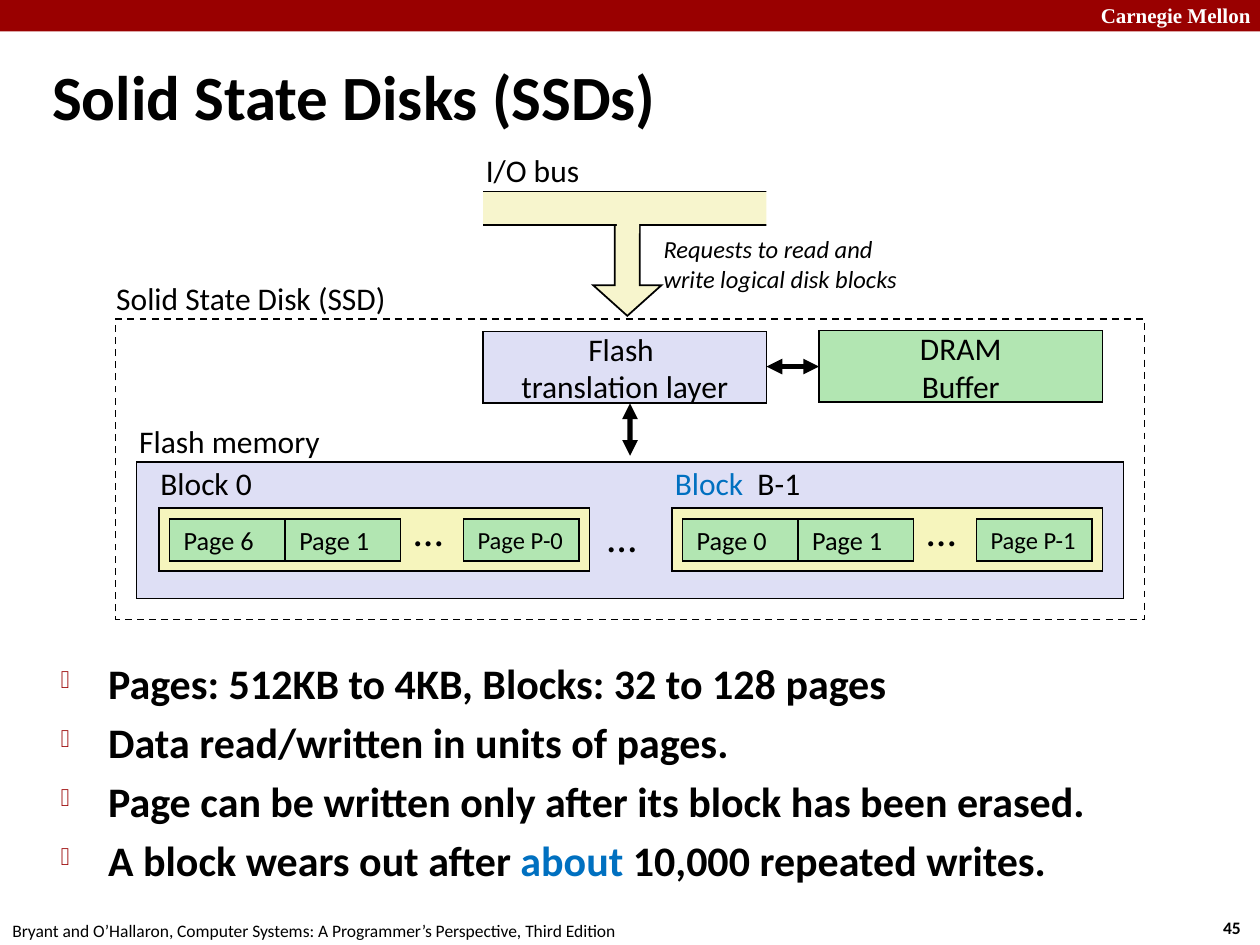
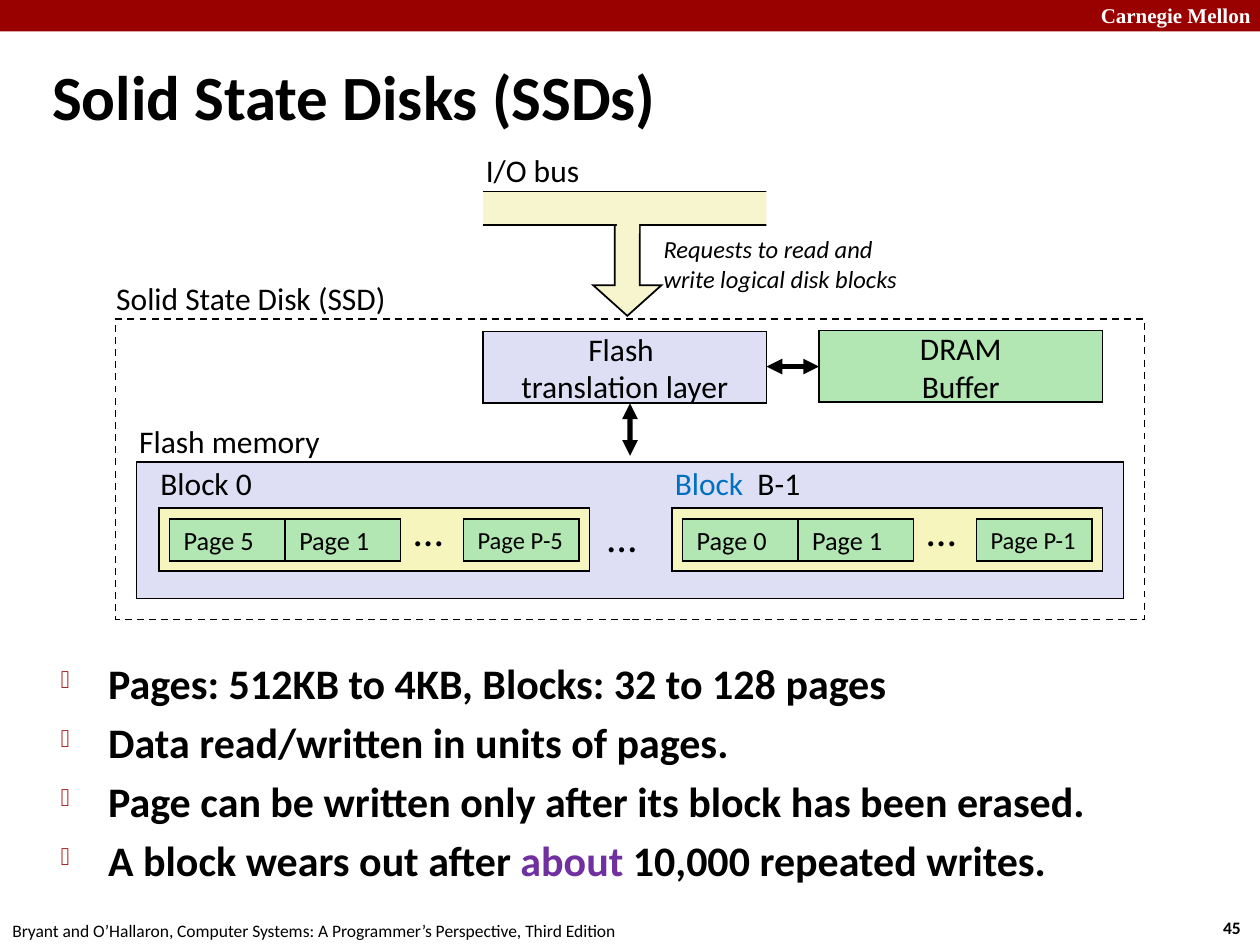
6: 6 -> 5 (247, 542)
P-0: P-0 -> P-5 (547, 542)
about colour: blue -> purple (572, 863)
